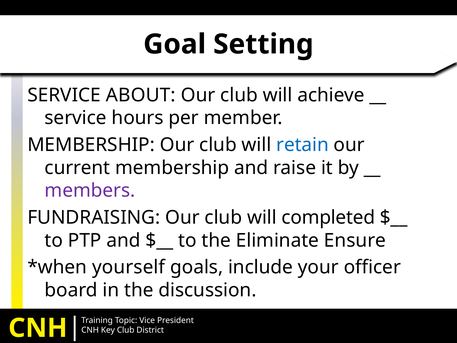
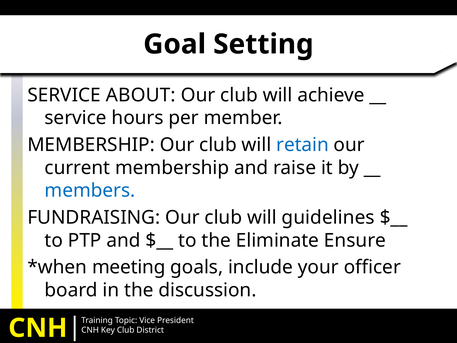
members colour: purple -> blue (90, 190)
completed: completed -> guidelines (328, 217)
yourself: yourself -> meeting (129, 267)
